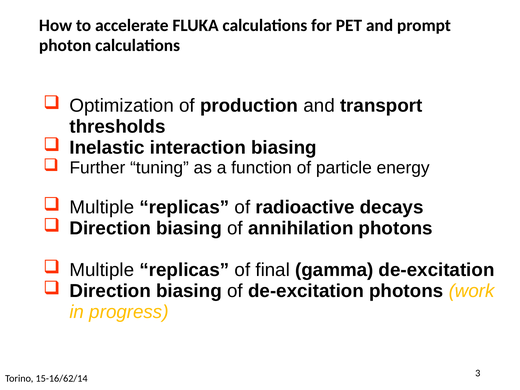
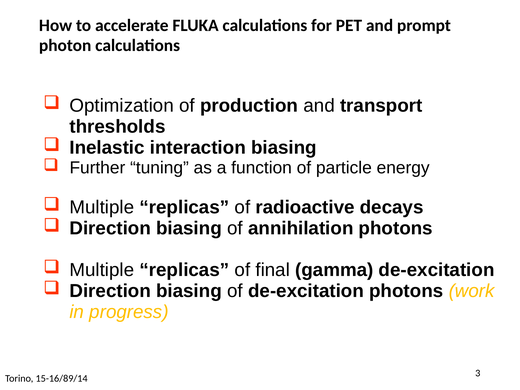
15-16/62/14: 15-16/62/14 -> 15-16/89/14 (62, 379)
